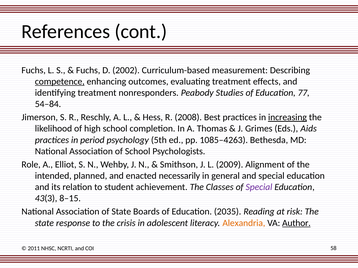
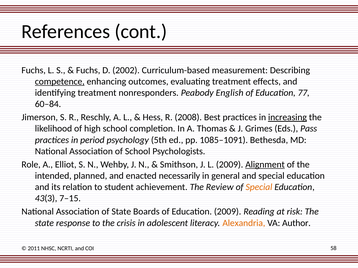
Studies: Studies -> English (230, 93)
54–84: 54–84 -> 60–84 (48, 104)
Aids: Aids -> Pass (309, 129)
1085–4263: 1085–4263 -> 1085–1091 (224, 140)
Alignment underline: none -> present (265, 165)
Classes: Classes -> Review (220, 187)
Special colour: purple -> orange (259, 187)
8–15: 8–15 -> 7–15 (70, 199)
Education 2035: 2035 -> 2009 (228, 212)
Author underline: present -> none (296, 223)
